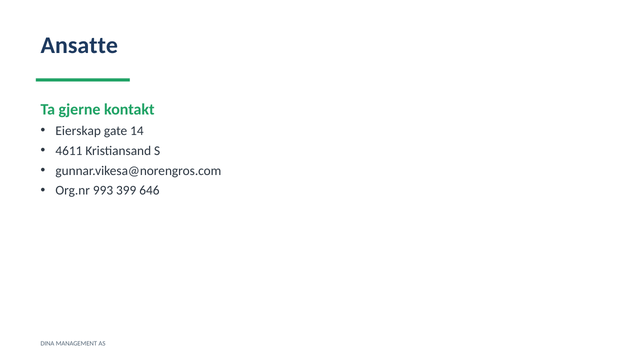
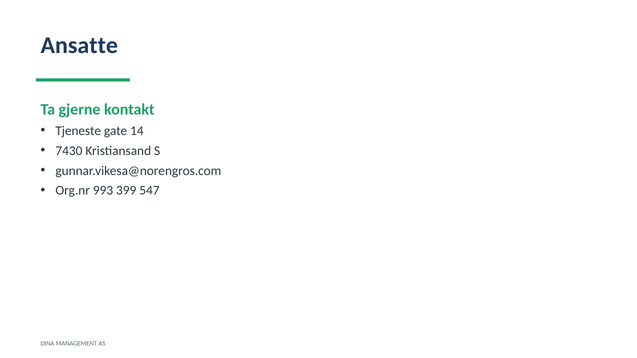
Eierskap: Eierskap -> Tjeneste (78, 131)
4611: 4611 -> 7430 (69, 151)
646: 646 -> 547 (149, 191)
